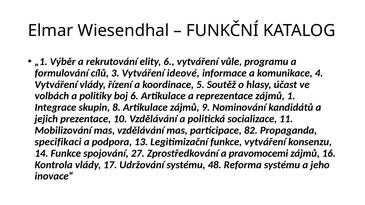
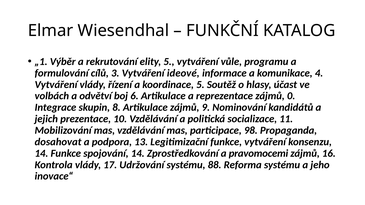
elity 6: 6 -> 5 (169, 62)
politiky: politiky -> odvětví (96, 96)
1: 1 -> 0 (291, 96)
82: 82 -> 98 (251, 131)
specifikaci: specifikaci -> dosahovat (58, 142)
spojování 27: 27 -> 14 (138, 154)
48: 48 -> 88 (215, 165)
